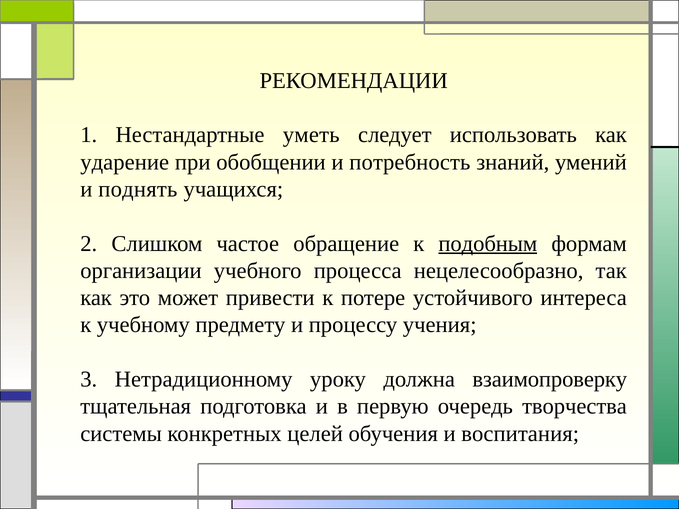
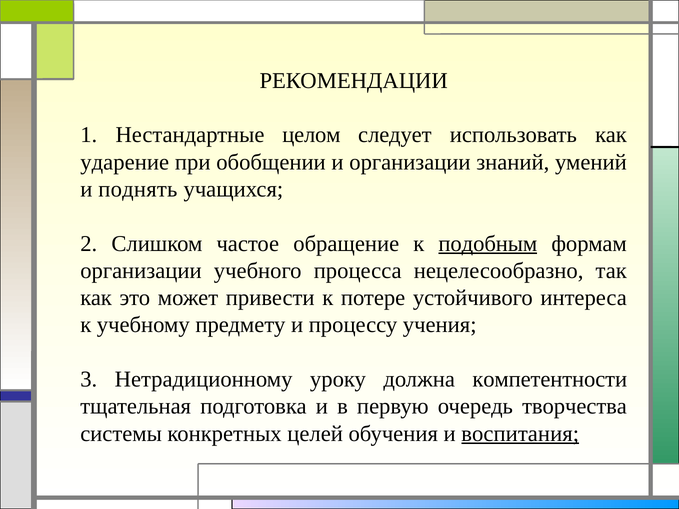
уметь: уметь -> целом (311, 135)
и потребность: потребность -> организации (410, 162)
взаимопроверку: взаимопроверку -> компетентности (550, 379)
воспитания underline: none -> present (520, 434)
